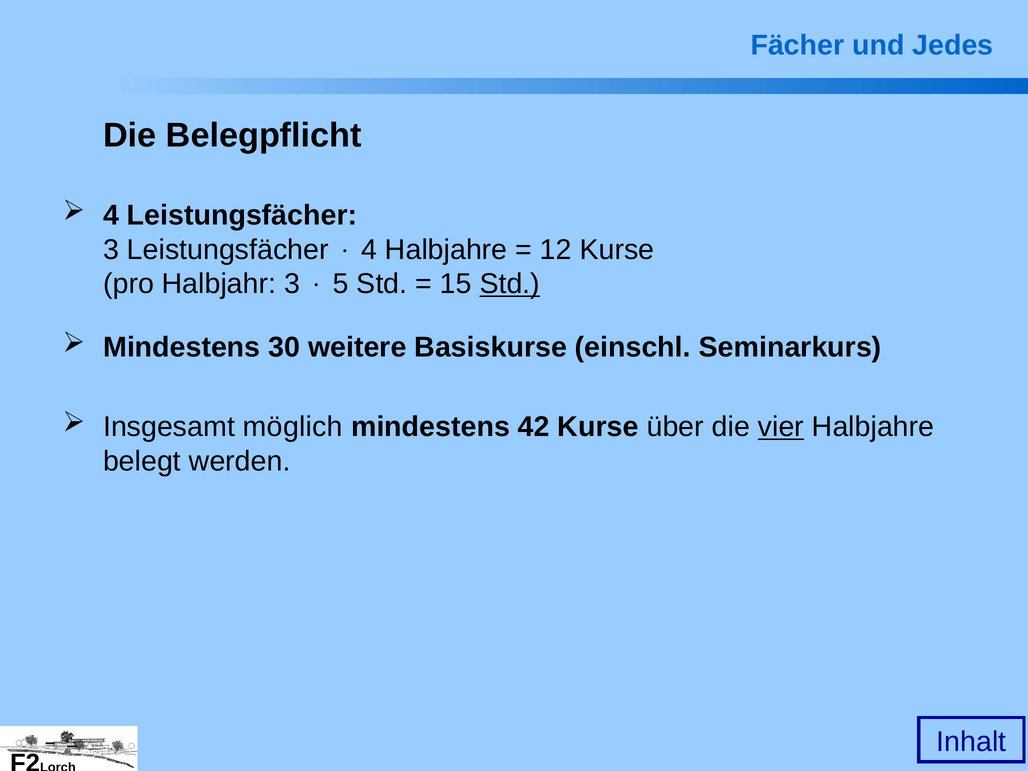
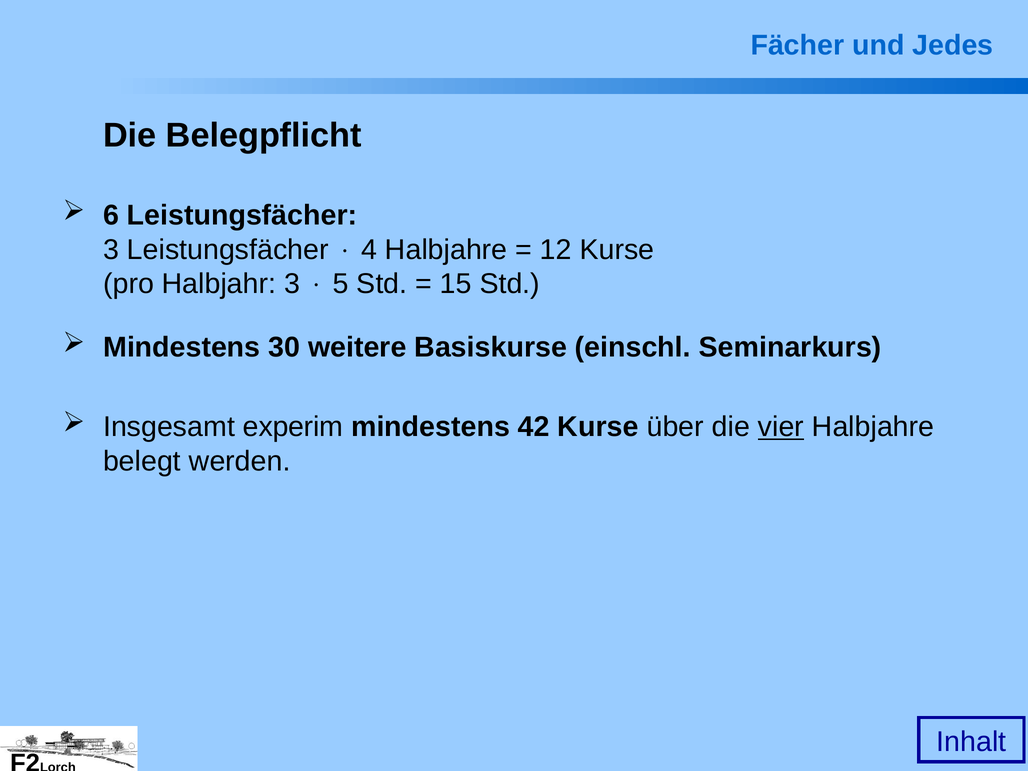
4: 4 -> 6 (111, 215)
Std underline: present -> none (510, 284)
möglich: möglich -> experim (293, 427)
